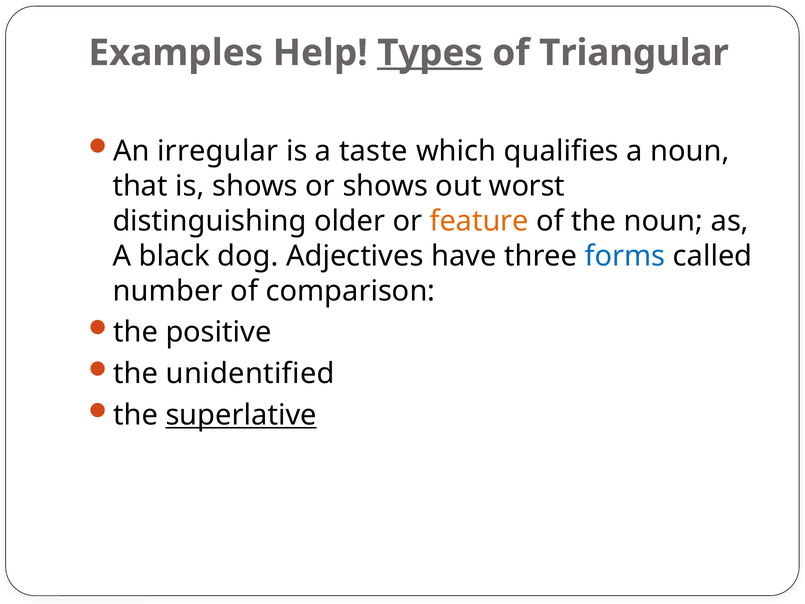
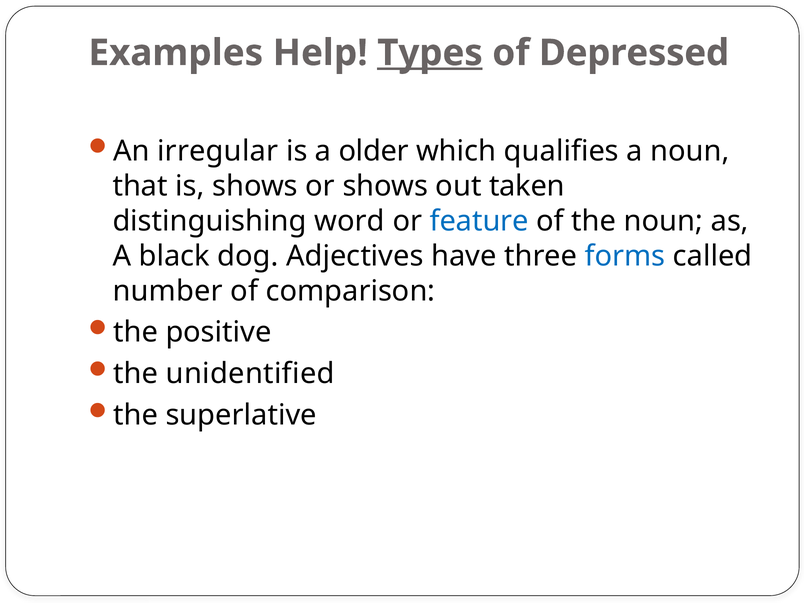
Triangular: Triangular -> Depressed (634, 53)
taste: taste -> older (374, 151)
worst: worst -> taken (527, 186)
older: older -> word (349, 221)
feature colour: orange -> blue (479, 221)
superlative underline: present -> none (241, 415)
